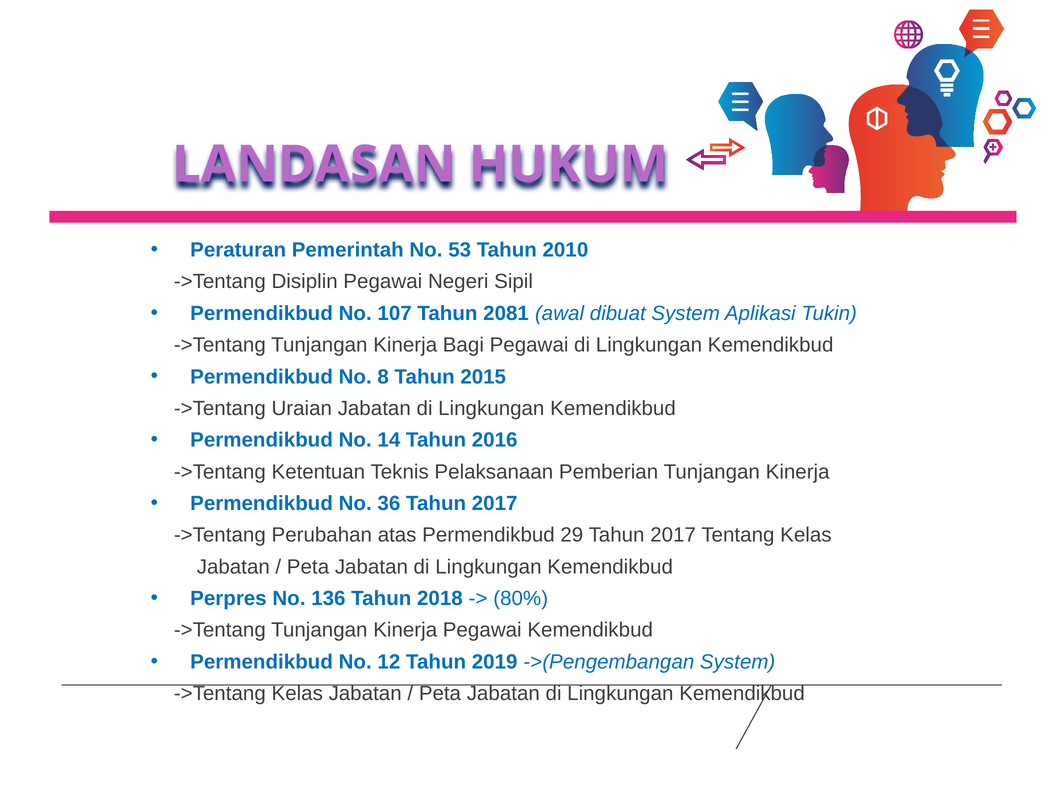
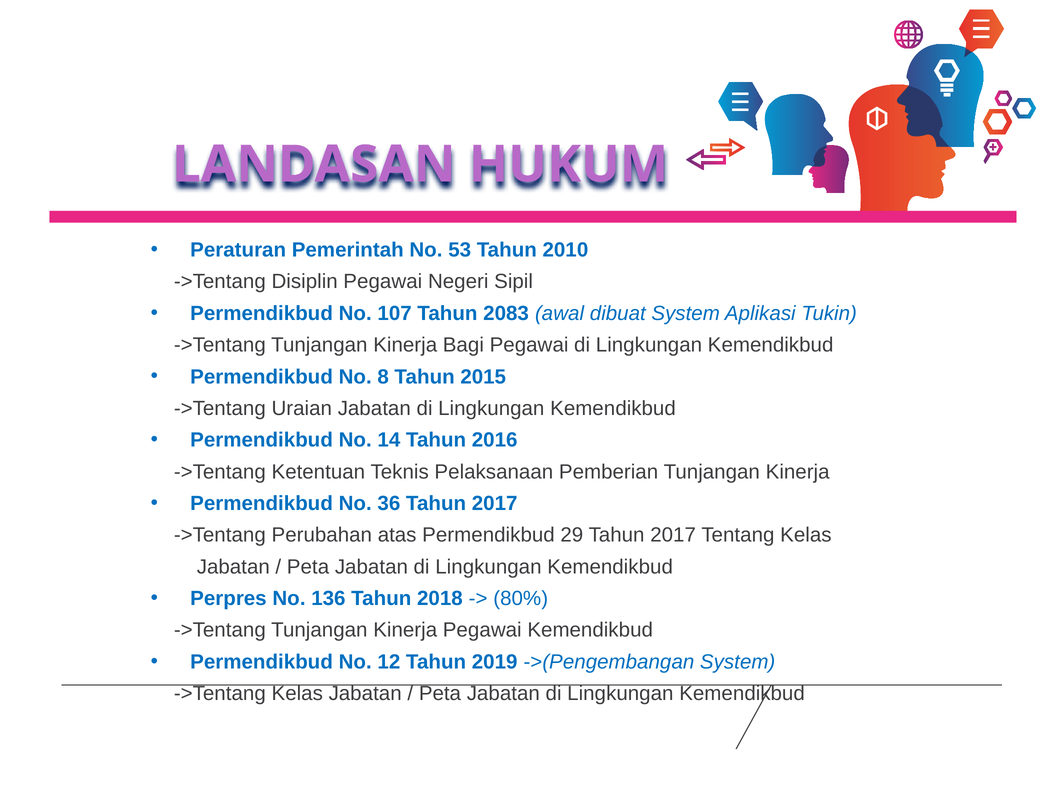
2081: 2081 -> 2083 (506, 313)
